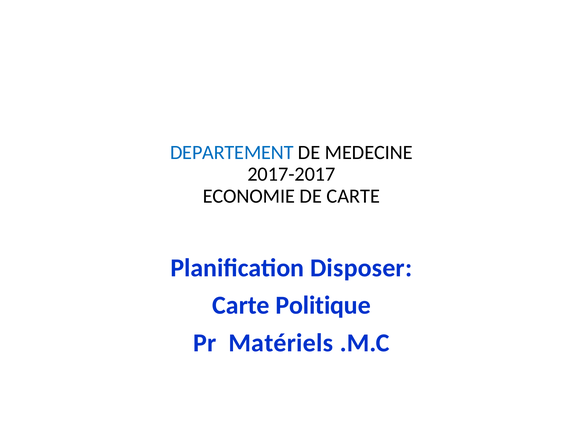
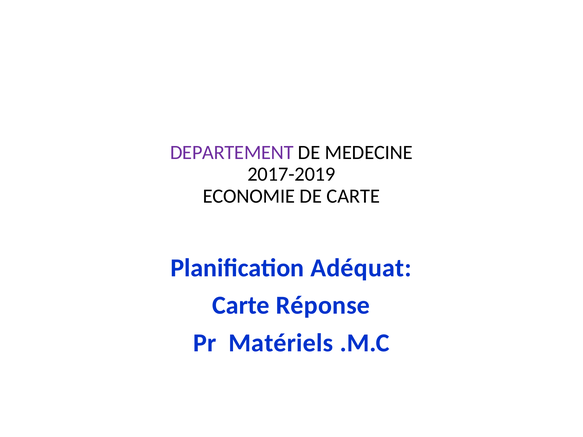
DEPARTEMENT colour: blue -> purple (232, 153)
2017-2017: 2017-2017 -> 2017-2019 (291, 174)
Disposer: Disposer -> Adéquat (361, 268)
Politique: Politique -> Réponse (323, 306)
